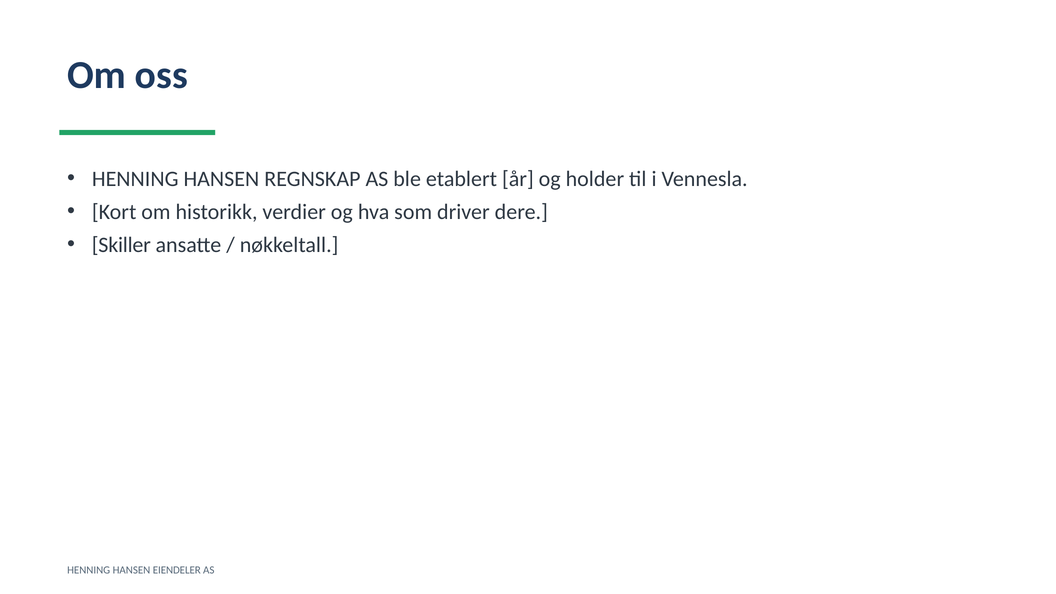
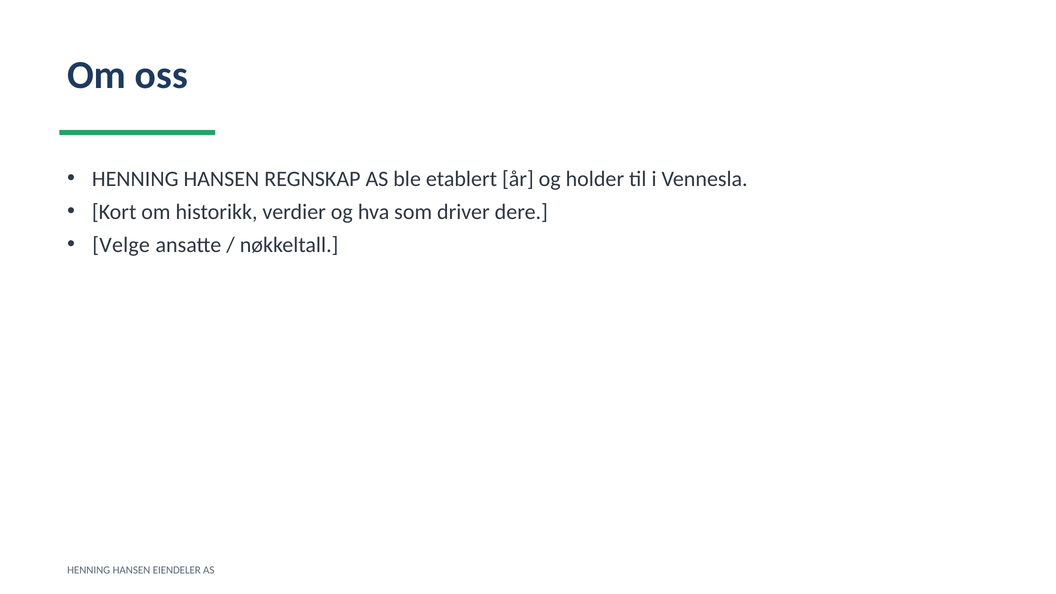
Skiller: Skiller -> Velge (121, 245)
